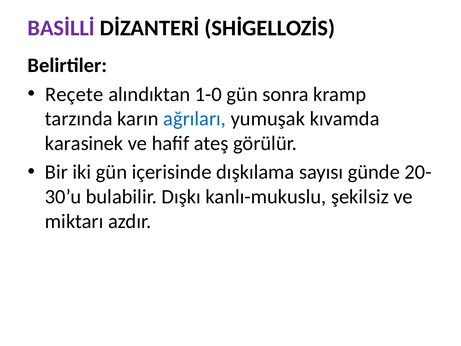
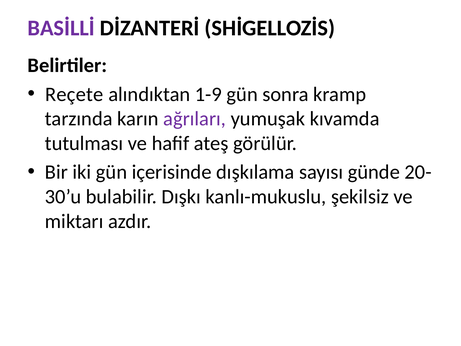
1-0: 1-0 -> 1-9 (208, 94)
ağrıları colour: blue -> purple (195, 119)
karasinek: karasinek -> tutulması (84, 143)
